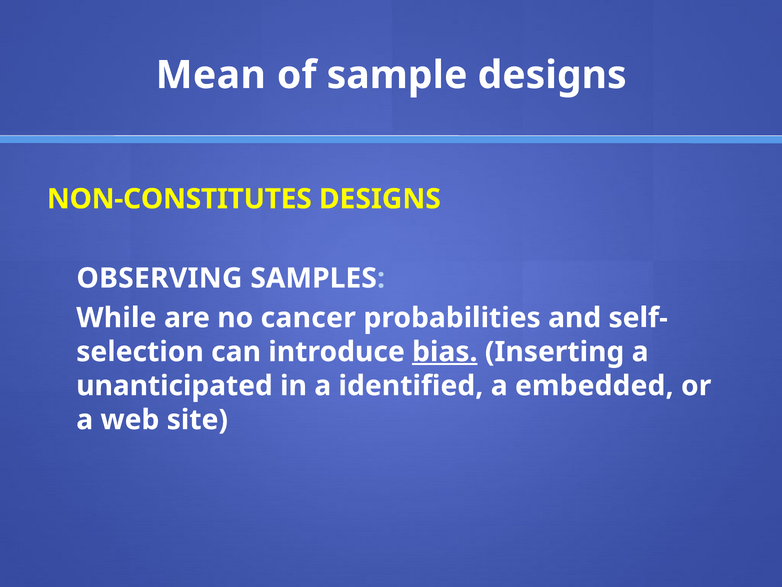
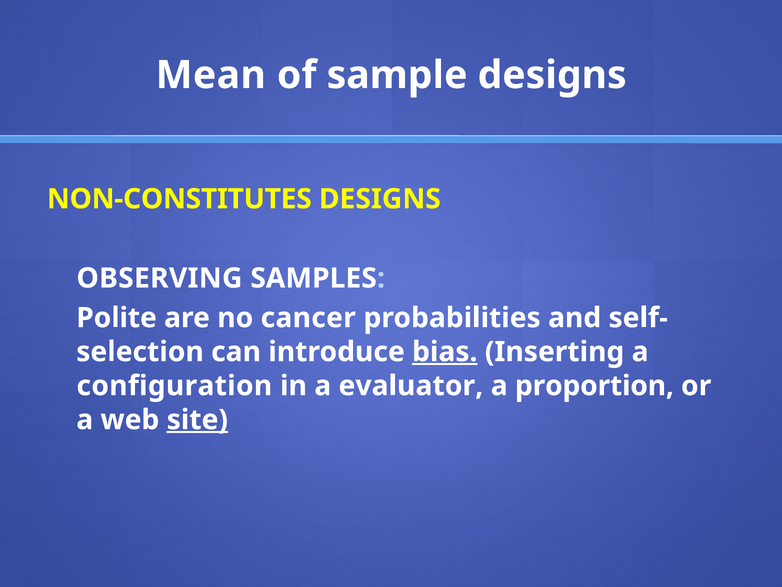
While: While -> Polite (117, 318)
unanticipated: unanticipated -> configuration (174, 386)
identified: identified -> evaluator (411, 386)
embedded: embedded -> proportion (594, 386)
site underline: none -> present (197, 419)
